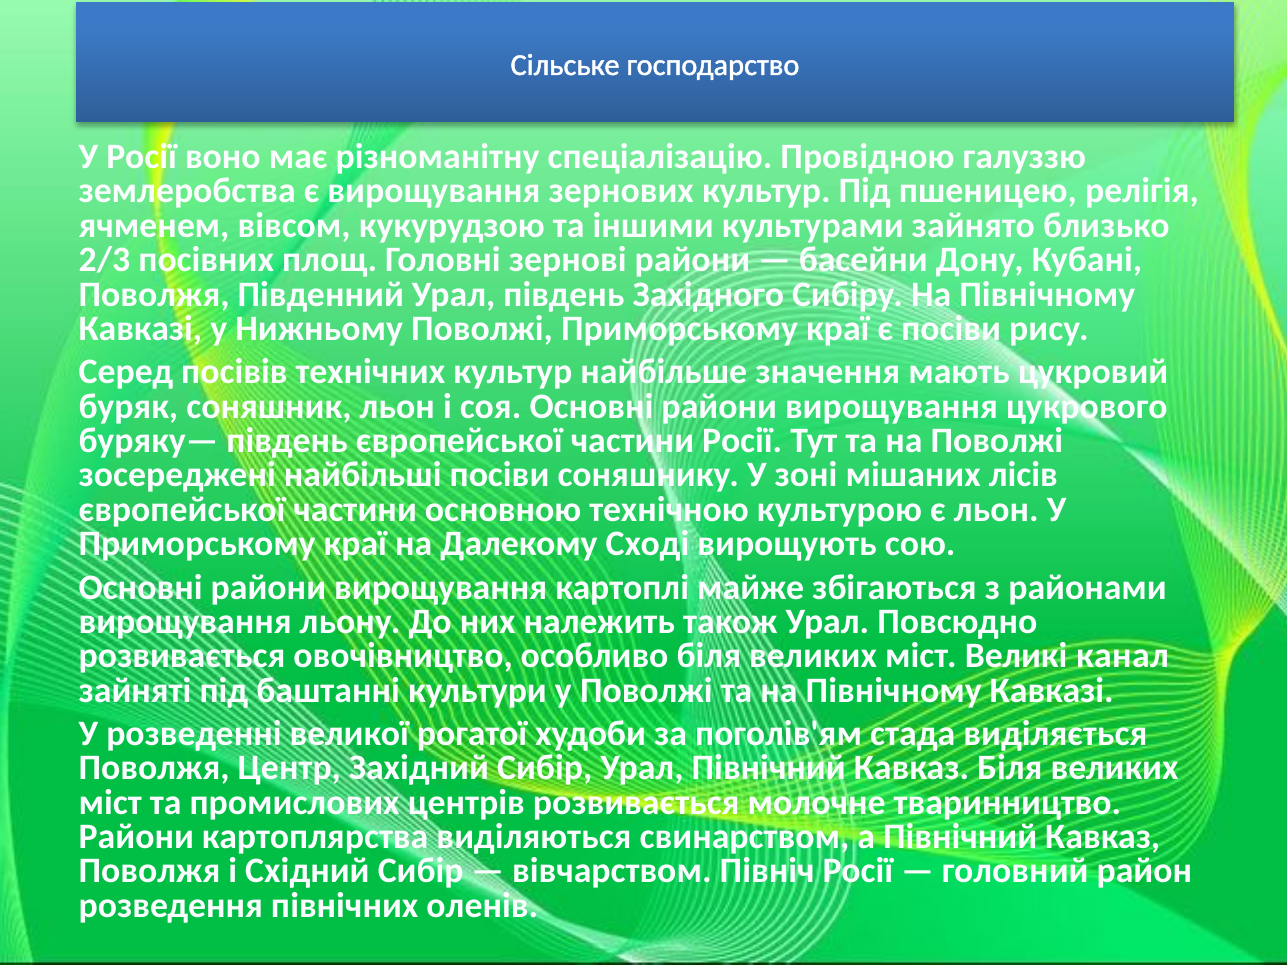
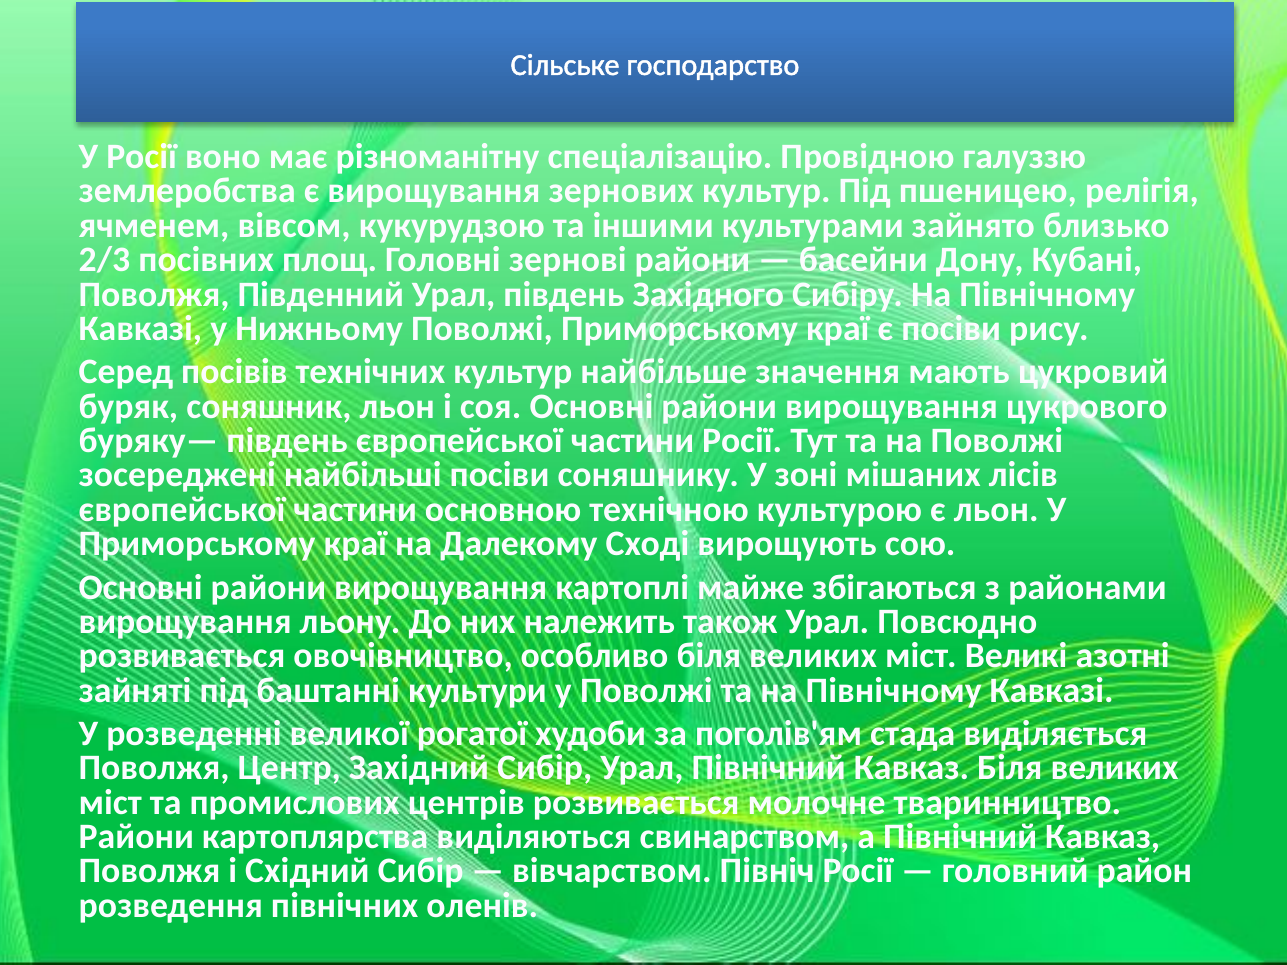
канал: канал -> азотні (1123, 656)
